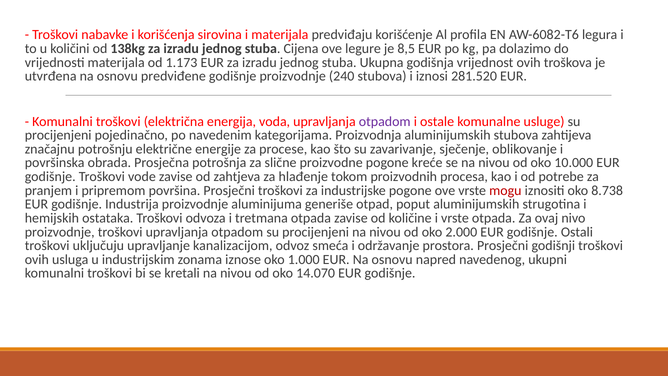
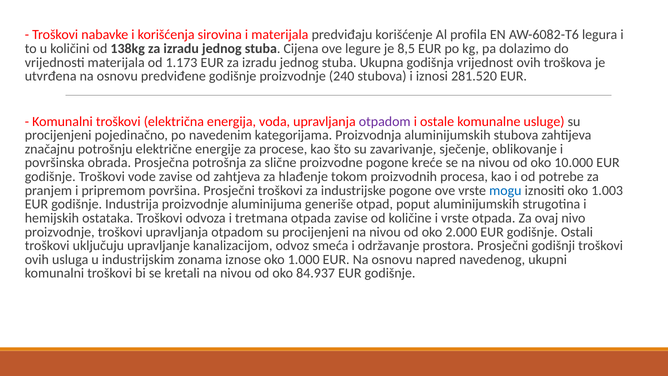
mogu colour: red -> blue (505, 190)
8.738: 8.738 -> 1.003 (607, 190)
14.070: 14.070 -> 84.937 (316, 273)
